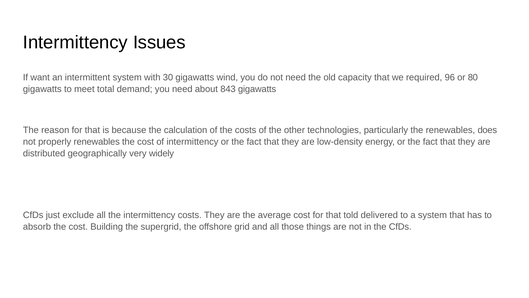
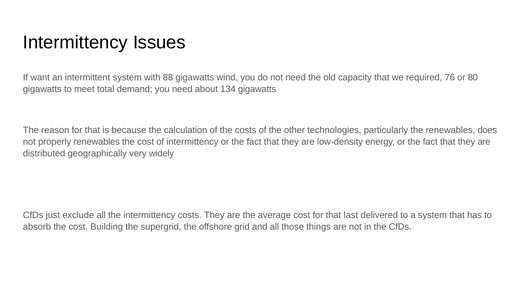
30: 30 -> 88 (168, 77)
96: 96 -> 76 (450, 77)
843: 843 -> 134 (228, 89)
told: told -> last (351, 215)
